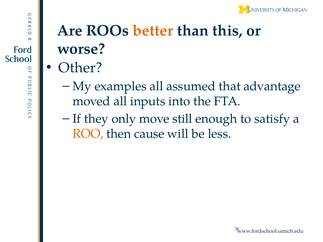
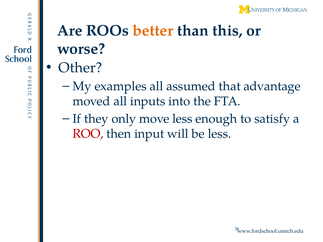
move still: still -> less (182, 119)
ROO colour: orange -> red (88, 134)
cause: cause -> input (149, 134)
